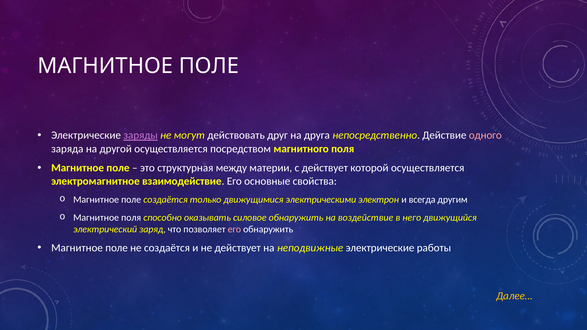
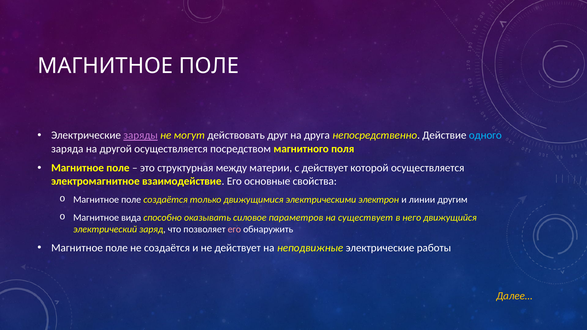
одного colour: pink -> light blue (485, 135)
всегда: всегда -> линии (422, 200)
Магнитное поля: поля -> вида (131, 218)
силовое обнаружить: обнаружить -> параметров (296, 218)
воздействие: воздействие -> существует (366, 218)
